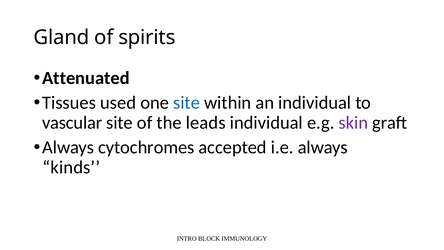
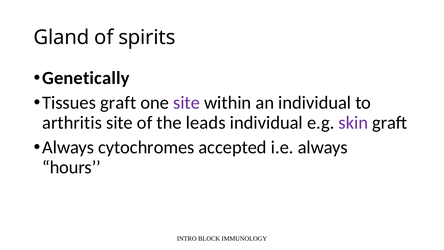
Attenuated: Attenuated -> Genetically (86, 78)
Tissues used: used -> graft (118, 103)
site colour: blue -> purple (187, 103)
vascular: vascular -> arthritis (72, 123)
kinds: kinds -> hours (71, 167)
